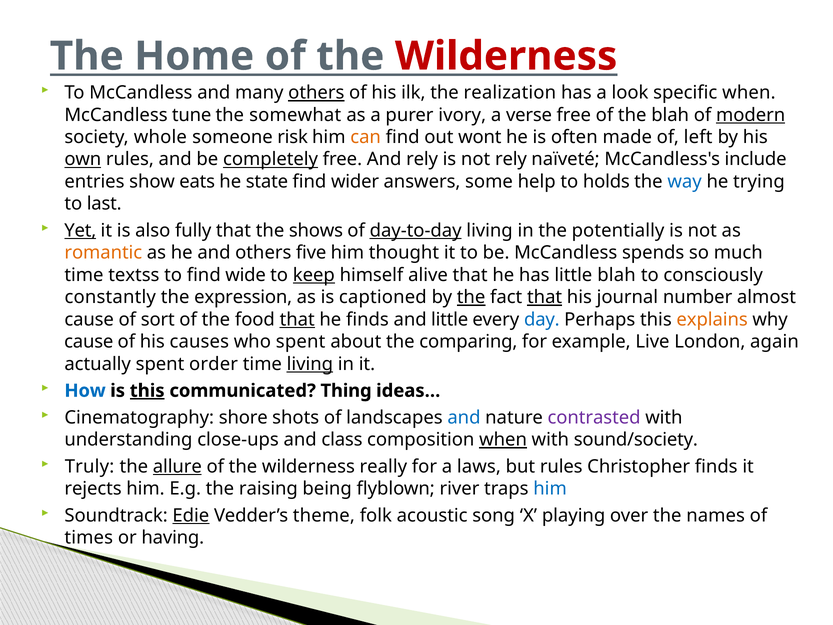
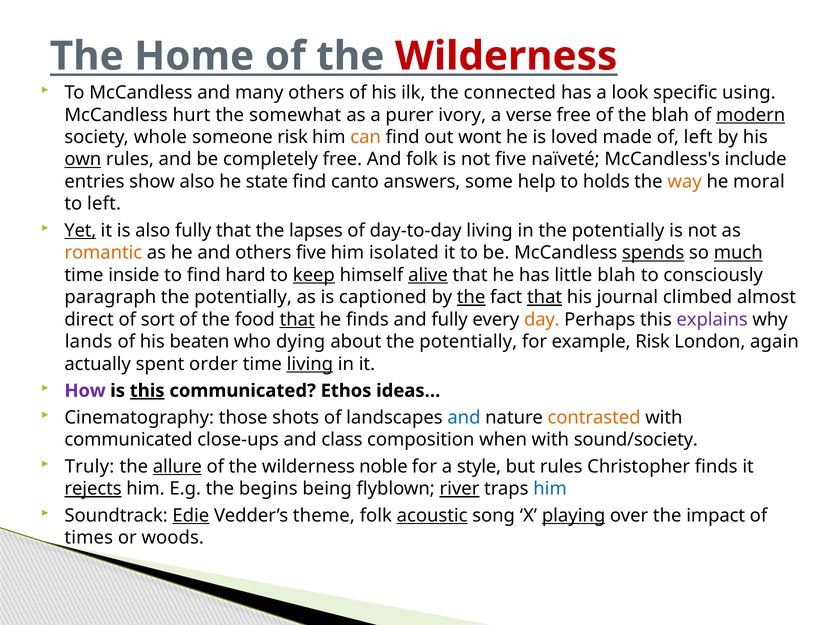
others underline: present -> none (316, 93)
realization: realization -> connected (510, 93)
specific when: when -> using (749, 93)
tune: tune -> hurt (191, 115)
often: often -> loved (574, 137)
completely underline: present -> none (271, 159)
And rely: rely -> folk (422, 159)
not rely: rely -> five (511, 159)
show eats: eats -> also (197, 182)
wider: wider -> canto (355, 182)
way colour: blue -> orange (685, 182)
trying: trying -> moral (759, 182)
to last: last -> left (104, 204)
shows: shows -> lapses (316, 231)
day-to-day underline: present -> none (416, 231)
thought: thought -> isolated (404, 253)
spends underline: none -> present (653, 253)
much underline: none -> present (738, 253)
textss: textss -> inside (134, 275)
wide: wide -> hard (246, 275)
alive underline: none -> present (428, 275)
constantly: constantly -> paragraph (110, 297)
expression: expression -> potentially (243, 297)
number: number -> climbed (698, 297)
cause: cause -> direct (89, 319)
and little: little -> fully (450, 319)
day colour: blue -> orange (542, 319)
explains colour: orange -> purple (712, 319)
cause: cause -> lands (89, 342)
causes: causes -> beaten (199, 342)
who spent: spent -> dying (301, 342)
about the comparing: comparing -> potentially (468, 342)
example Live: Live -> Risk (653, 342)
How colour: blue -> purple (85, 391)
Thing: Thing -> Ethos (346, 391)
shore: shore -> those (243, 417)
contrasted colour: purple -> orange (594, 417)
understanding: understanding -> communicated (129, 440)
when underline: present -> none (503, 440)
really: really -> noble (383, 466)
laws: laws -> style (479, 466)
rejects underline: none -> present (93, 489)
raising: raising -> begins (268, 489)
river underline: none -> present (460, 489)
acoustic underline: none -> present (432, 515)
playing underline: none -> present (574, 515)
names: names -> impact (716, 515)
having: having -> woods (173, 538)
